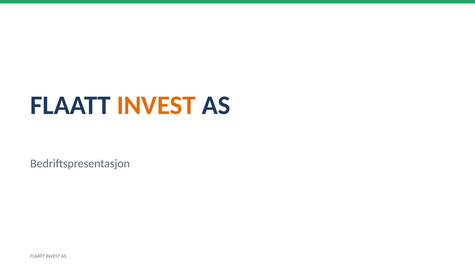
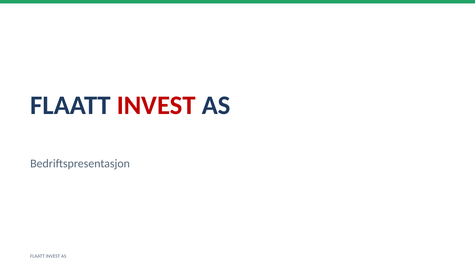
INVEST colour: orange -> red (156, 105)
